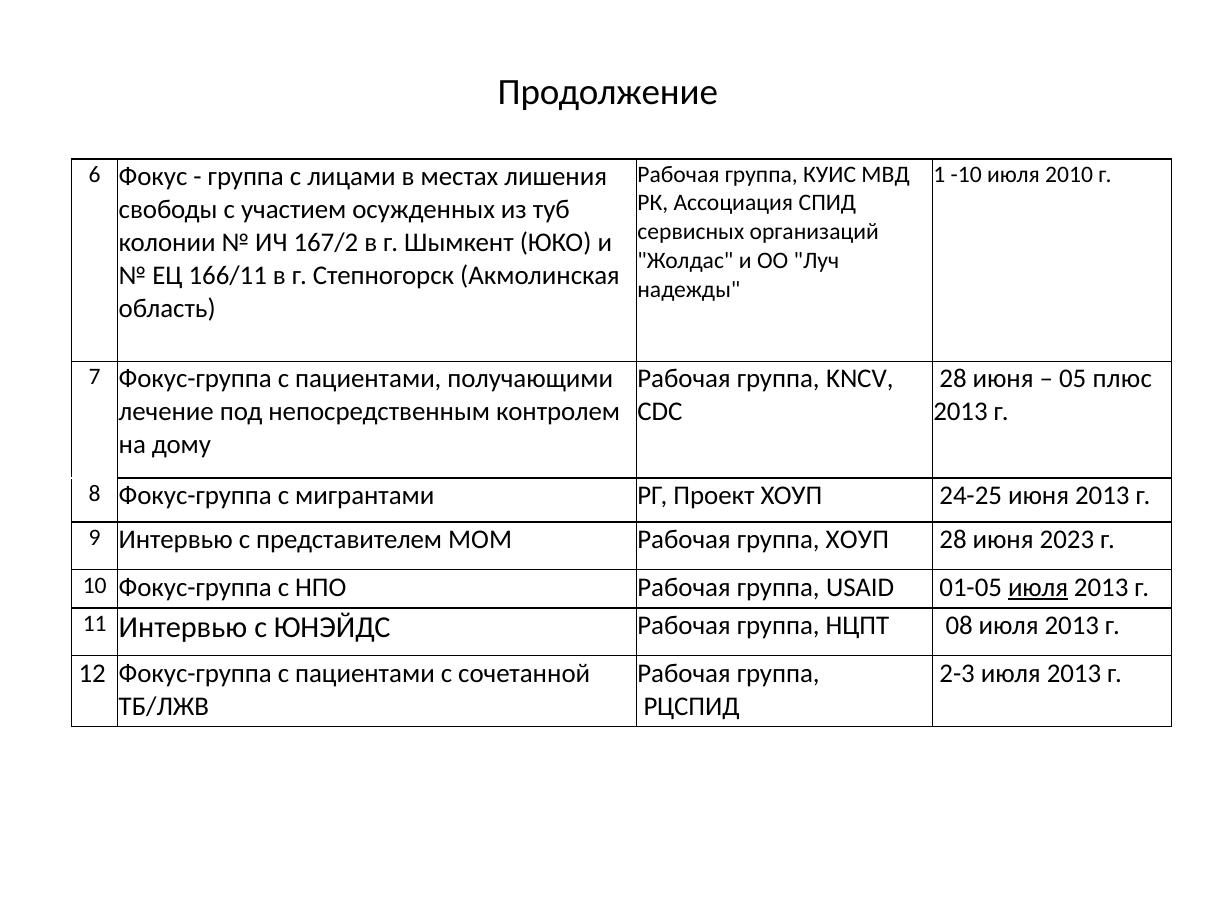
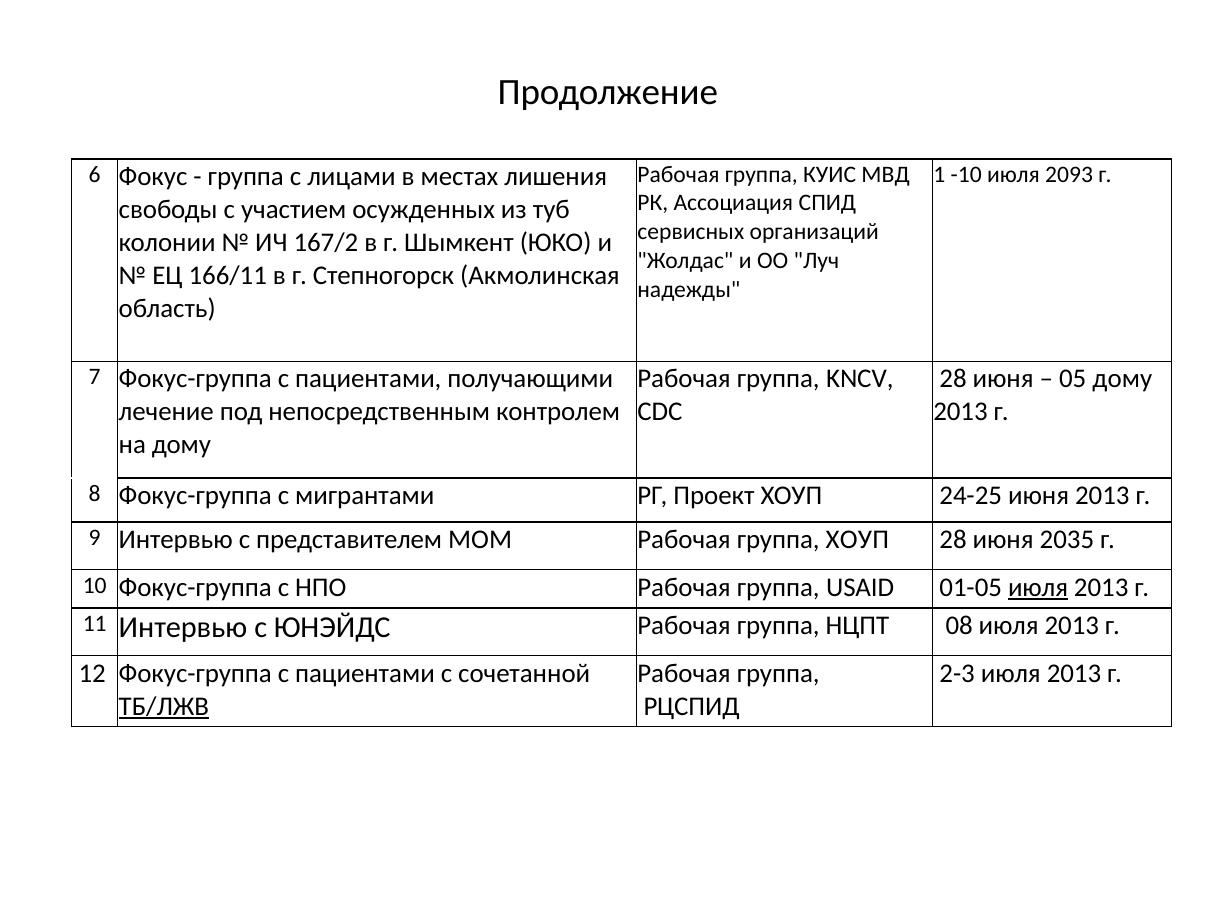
2010: 2010 -> 2093 (1069, 174)
05 плюс: плюс -> дому (1122, 379)
2023: 2023 -> 2035 (1067, 539)
ТБ/ЛЖВ underline: none -> present (164, 706)
